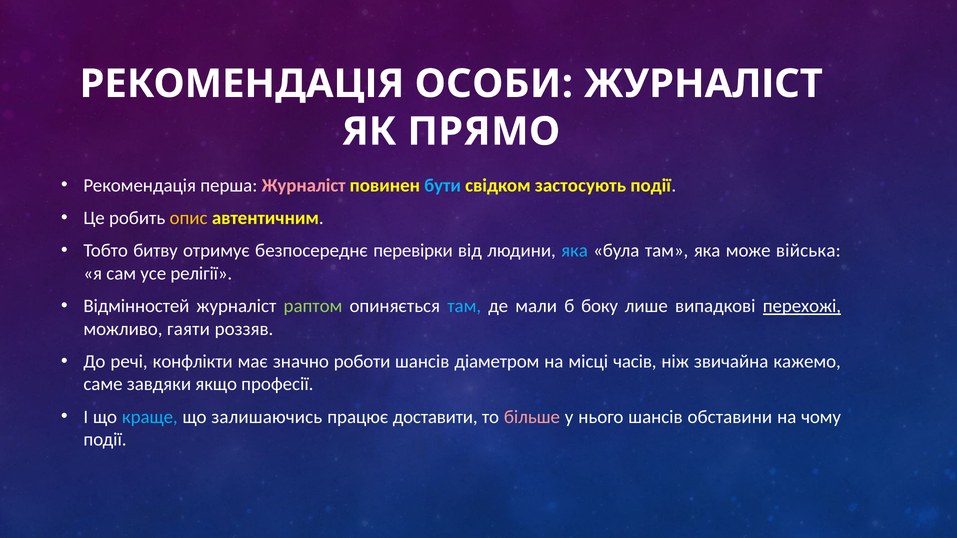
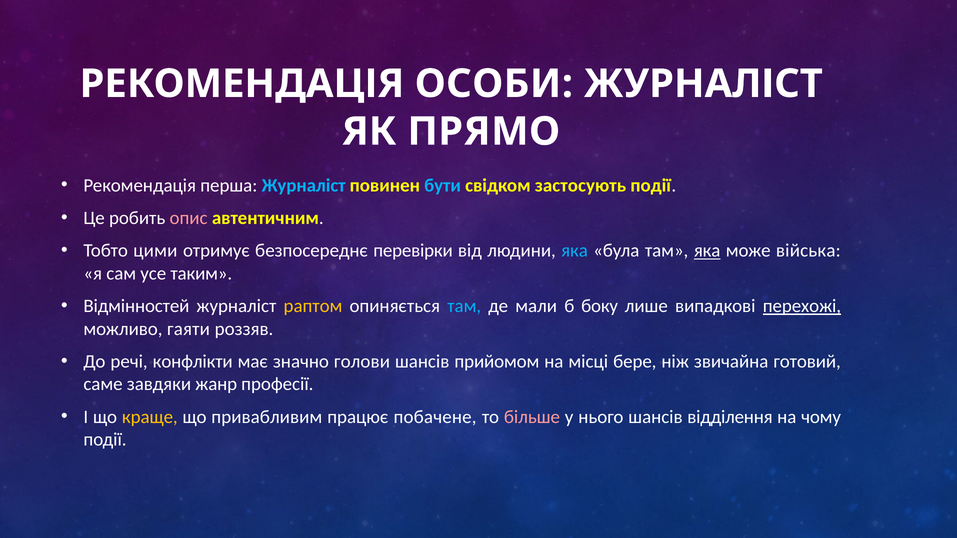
Журналіст colour: pink -> light blue (304, 185)
опис colour: yellow -> pink (189, 218)
битву: битву -> цими (155, 251)
яка underline: none -> present (707, 251)
релігії: релігії -> таким (201, 274)
раптом colour: light green -> yellow (313, 306)
роботи: роботи -> голови (362, 362)
діаметром: діаметром -> прийомом (497, 362)
часів: часів -> бере (635, 362)
кажемо: кажемо -> готовий (807, 362)
якщо: якщо -> жанр (216, 384)
краще colour: light blue -> yellow (150, 417)
залишаючись: залишаючись -> привабливим (267, 417)
доставити: доставити -> побачене (435, 417)
обставини: обставини -> відділення (730, 417)
